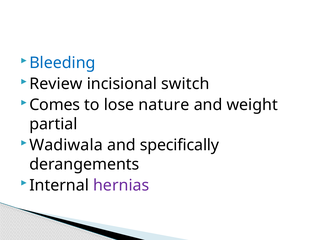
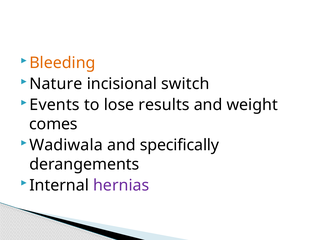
Bleeding colour: blue -> orange (62, 63)
Review: Review -> Nature (56, 84)
Comes: Comes -> Events (55, 105)
nature: nature -> results (164, 105)
partial: partial -> comes (53, 124)
